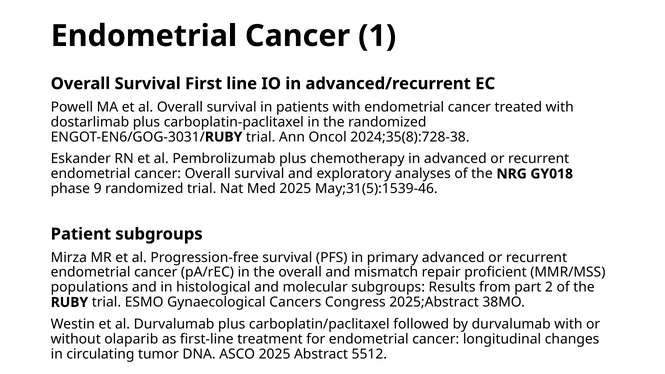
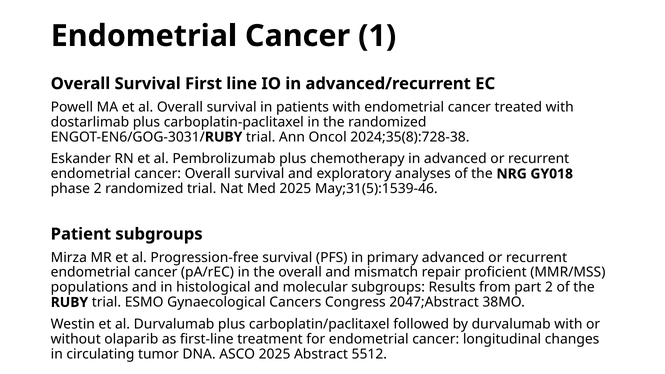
phase 9: 9 -> 2 (98, 189)
2025;Abstract: 2025;Abstract -> 2047;Abstract (434, 302)
